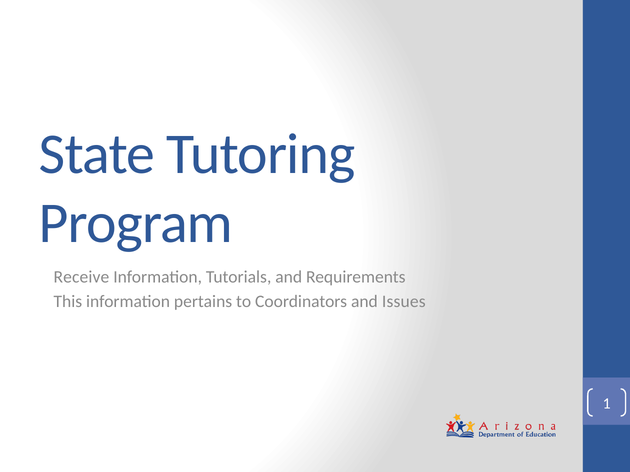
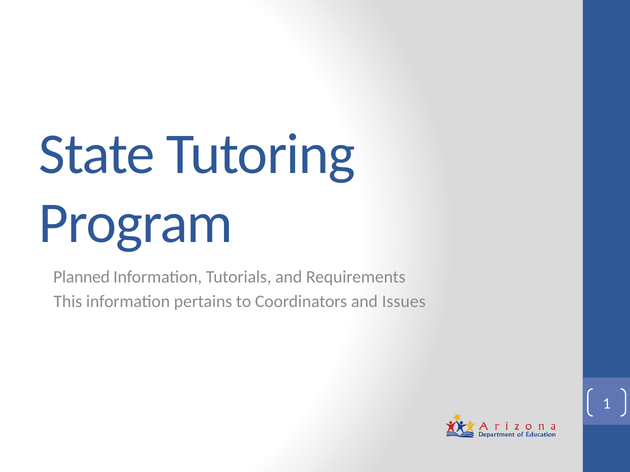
Receive: Receive -> Planned (82, 277)
